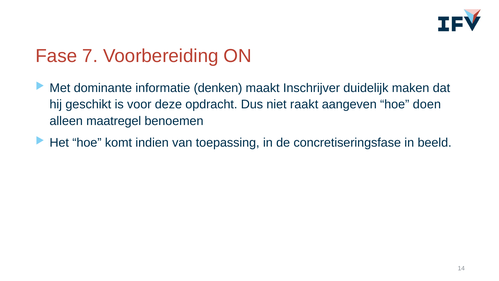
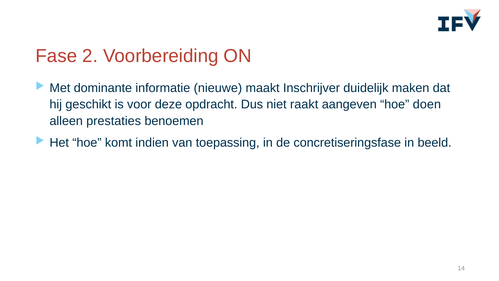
7: 7 -> 2 (90, 56)
denken: denken -> nieuwe (218, 88)
maatregel: maatregel -> prestaties (114, 121)
